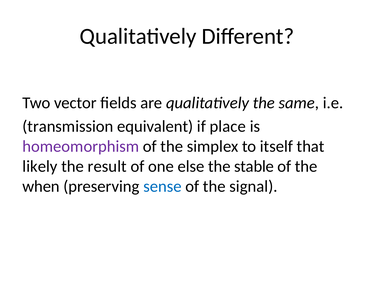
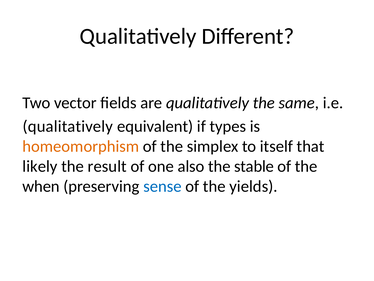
transmission: transmission -> qualitatively (68, 126)
place: place -> types (228, 126)
homeomorphism colour: purple -> orange (81, 146)
else: else -> also (191, 166)
signal: signal -> yields (253, 186)
